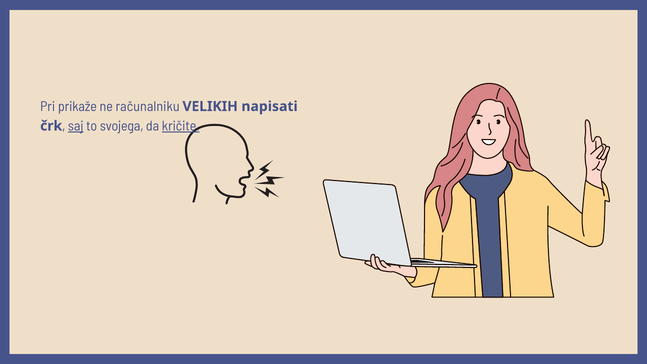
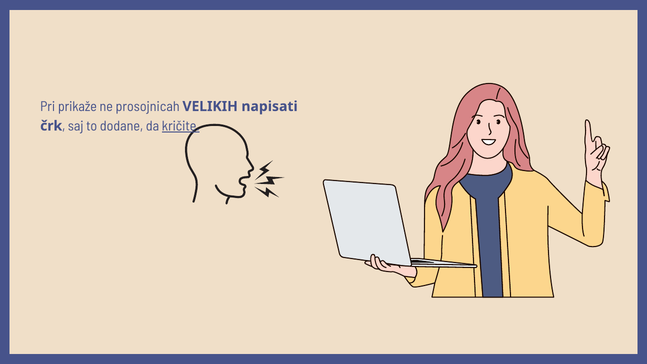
računalniku: računalniku -> prosojnicah (148, 106)
saj underline: present -> none (76, 126)
svojega: svojega -> dodane (122, 126)
